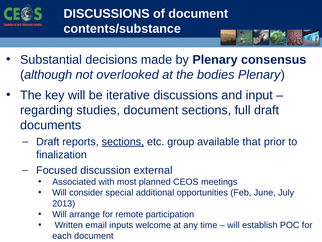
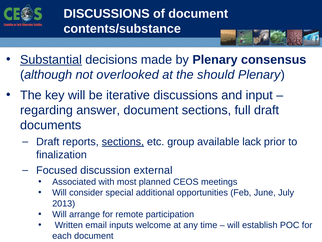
Substantial underline: none -> present (51, 59)
bodies: bodies -> should (216, 75)
studies: studies -> answer (98, 110)
that: that -> lack (252, 142)
